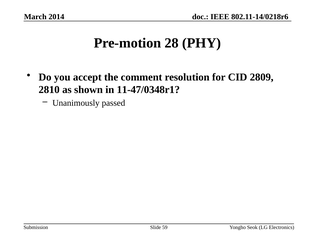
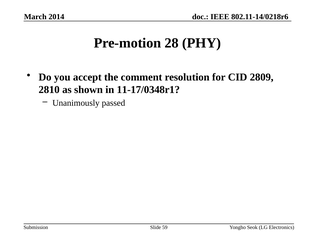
11-47/0348r1: 11-47/0348r1 -> 11-17/0348r1 (148, 89)
